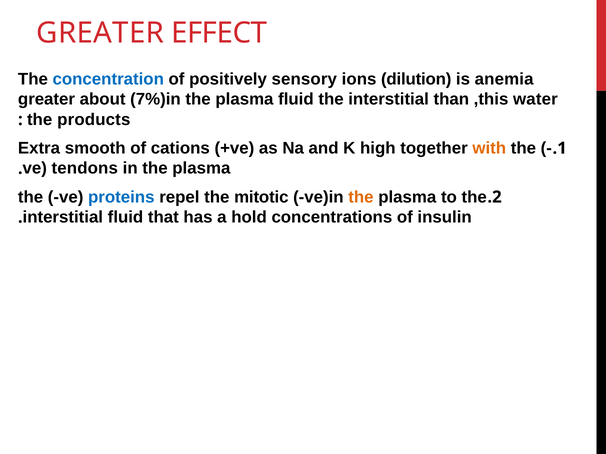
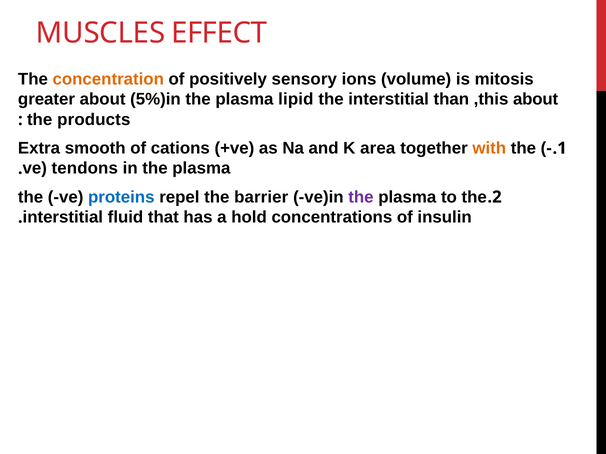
GREATER: GREATER -> MUSCLES (101, 33)
concentration colour: blue -> orange (108, 79)
dilution: dilution -> volume (416, 79)
anemia: anemia -> mitosis (504, 79)
7%)in: 7%)in -> 5%)in (156, 100)
plasma fluid: fluid -> lipid (296, 100)
,this water: water -> about (536, 100)
high: high -> area (378, 148)
mitotic: mitotic -> barrier (261, 197)
the colour: orange -> purple (361, 197)
